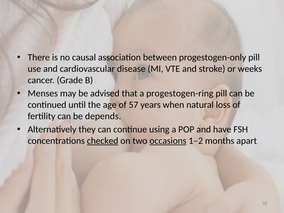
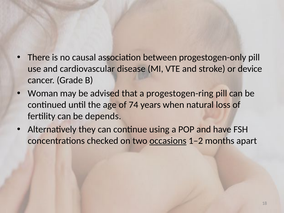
weeks: weeks -> device (250, 69)
Menses: Menses -> Woman (43, 93)
57: 57 -> 74 (133, 105)
checked underline: present -> none (103, 141)
